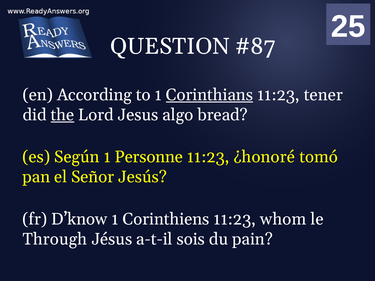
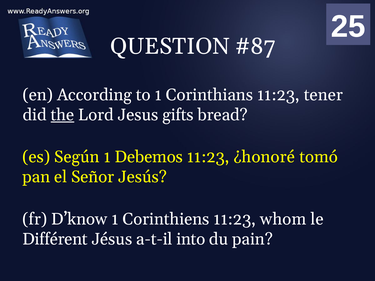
Corinthians underline: present -> none (209, 95)
algo: algo -> gifts (178, 115)
Personne: Personne -> Debemos (149, 157)
Through: Through -> Différent (55, 239)
sois: sois -> into (191, 239)
